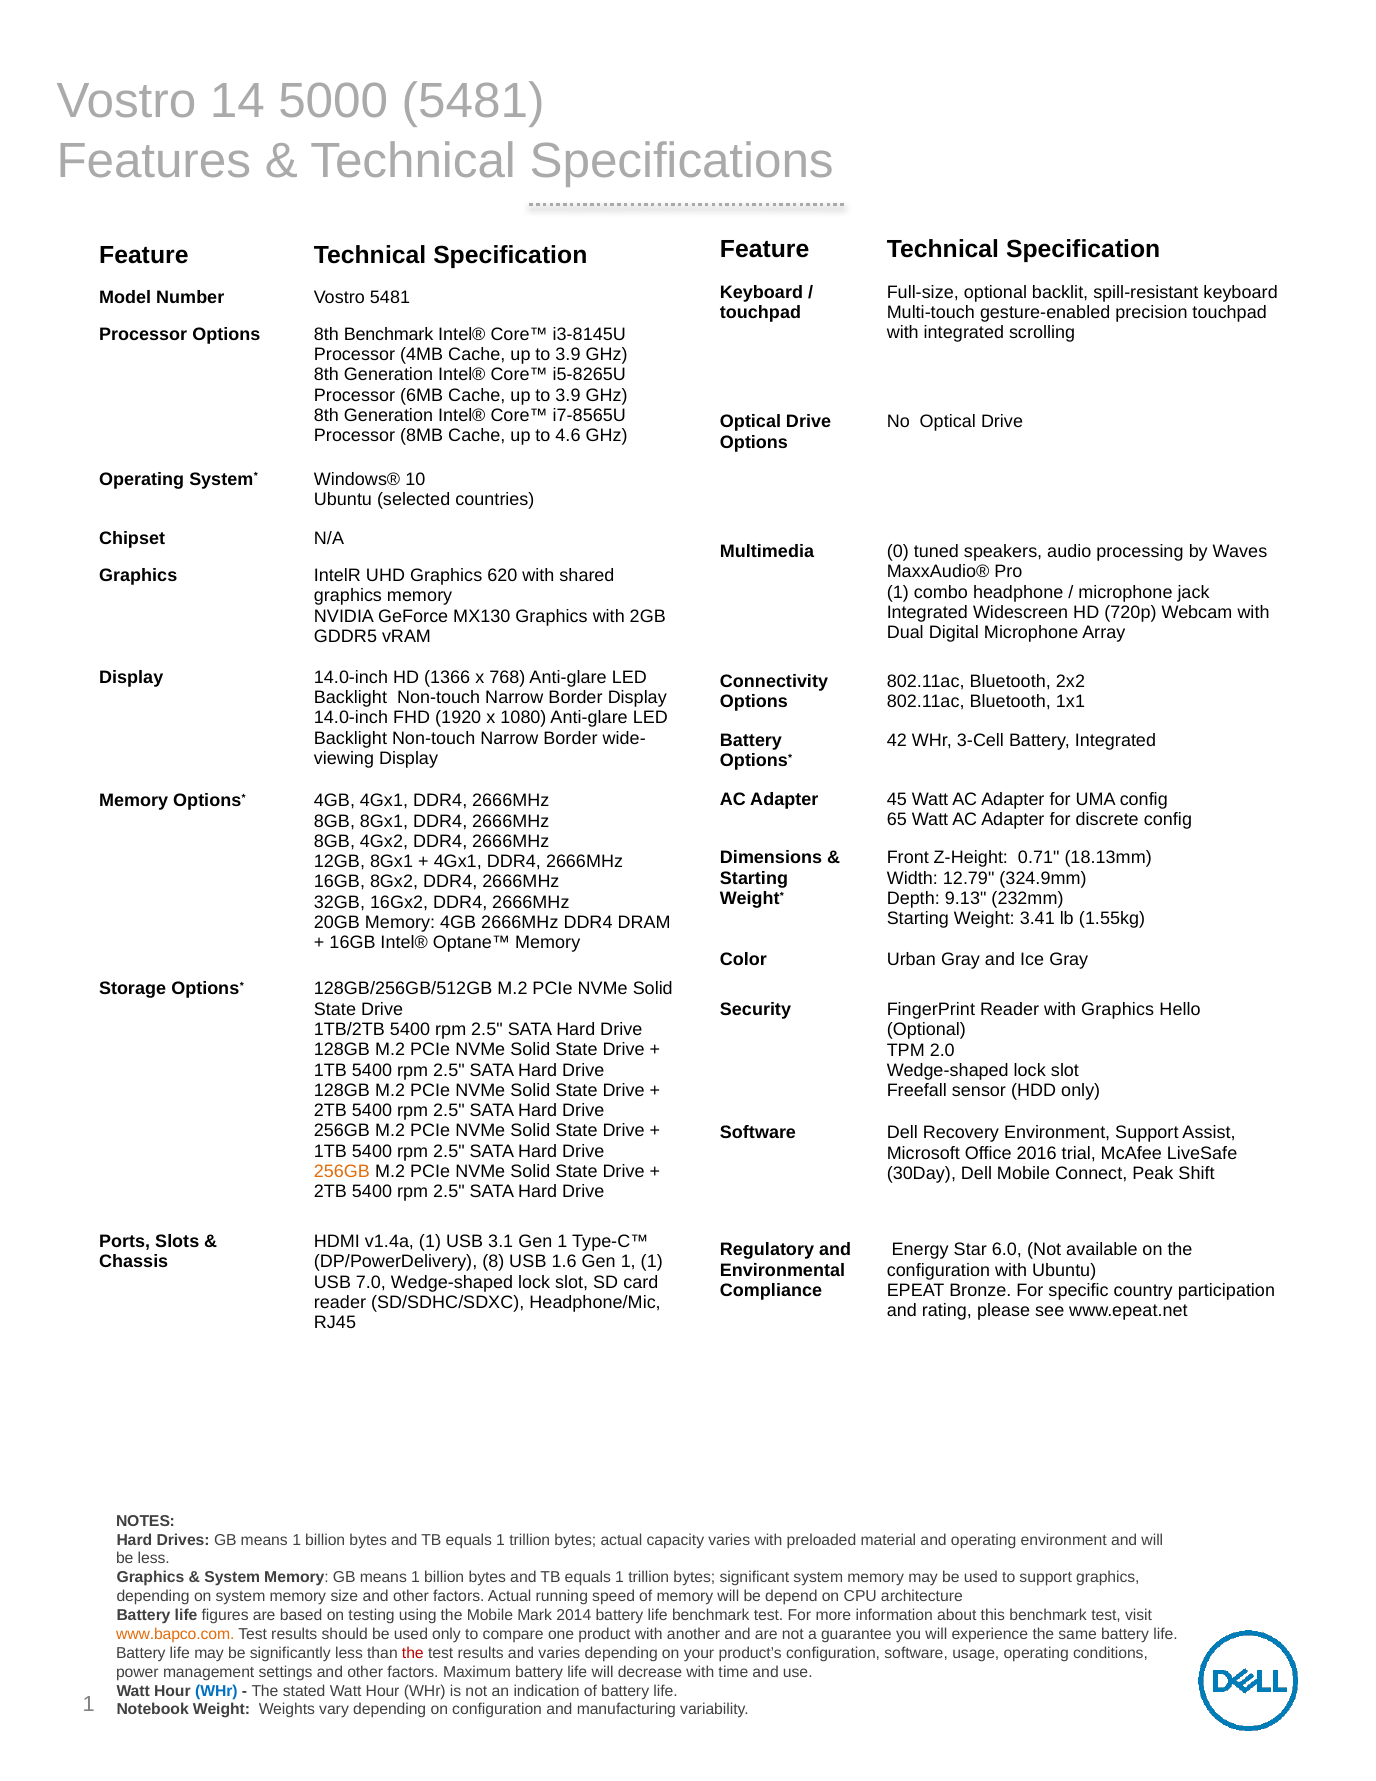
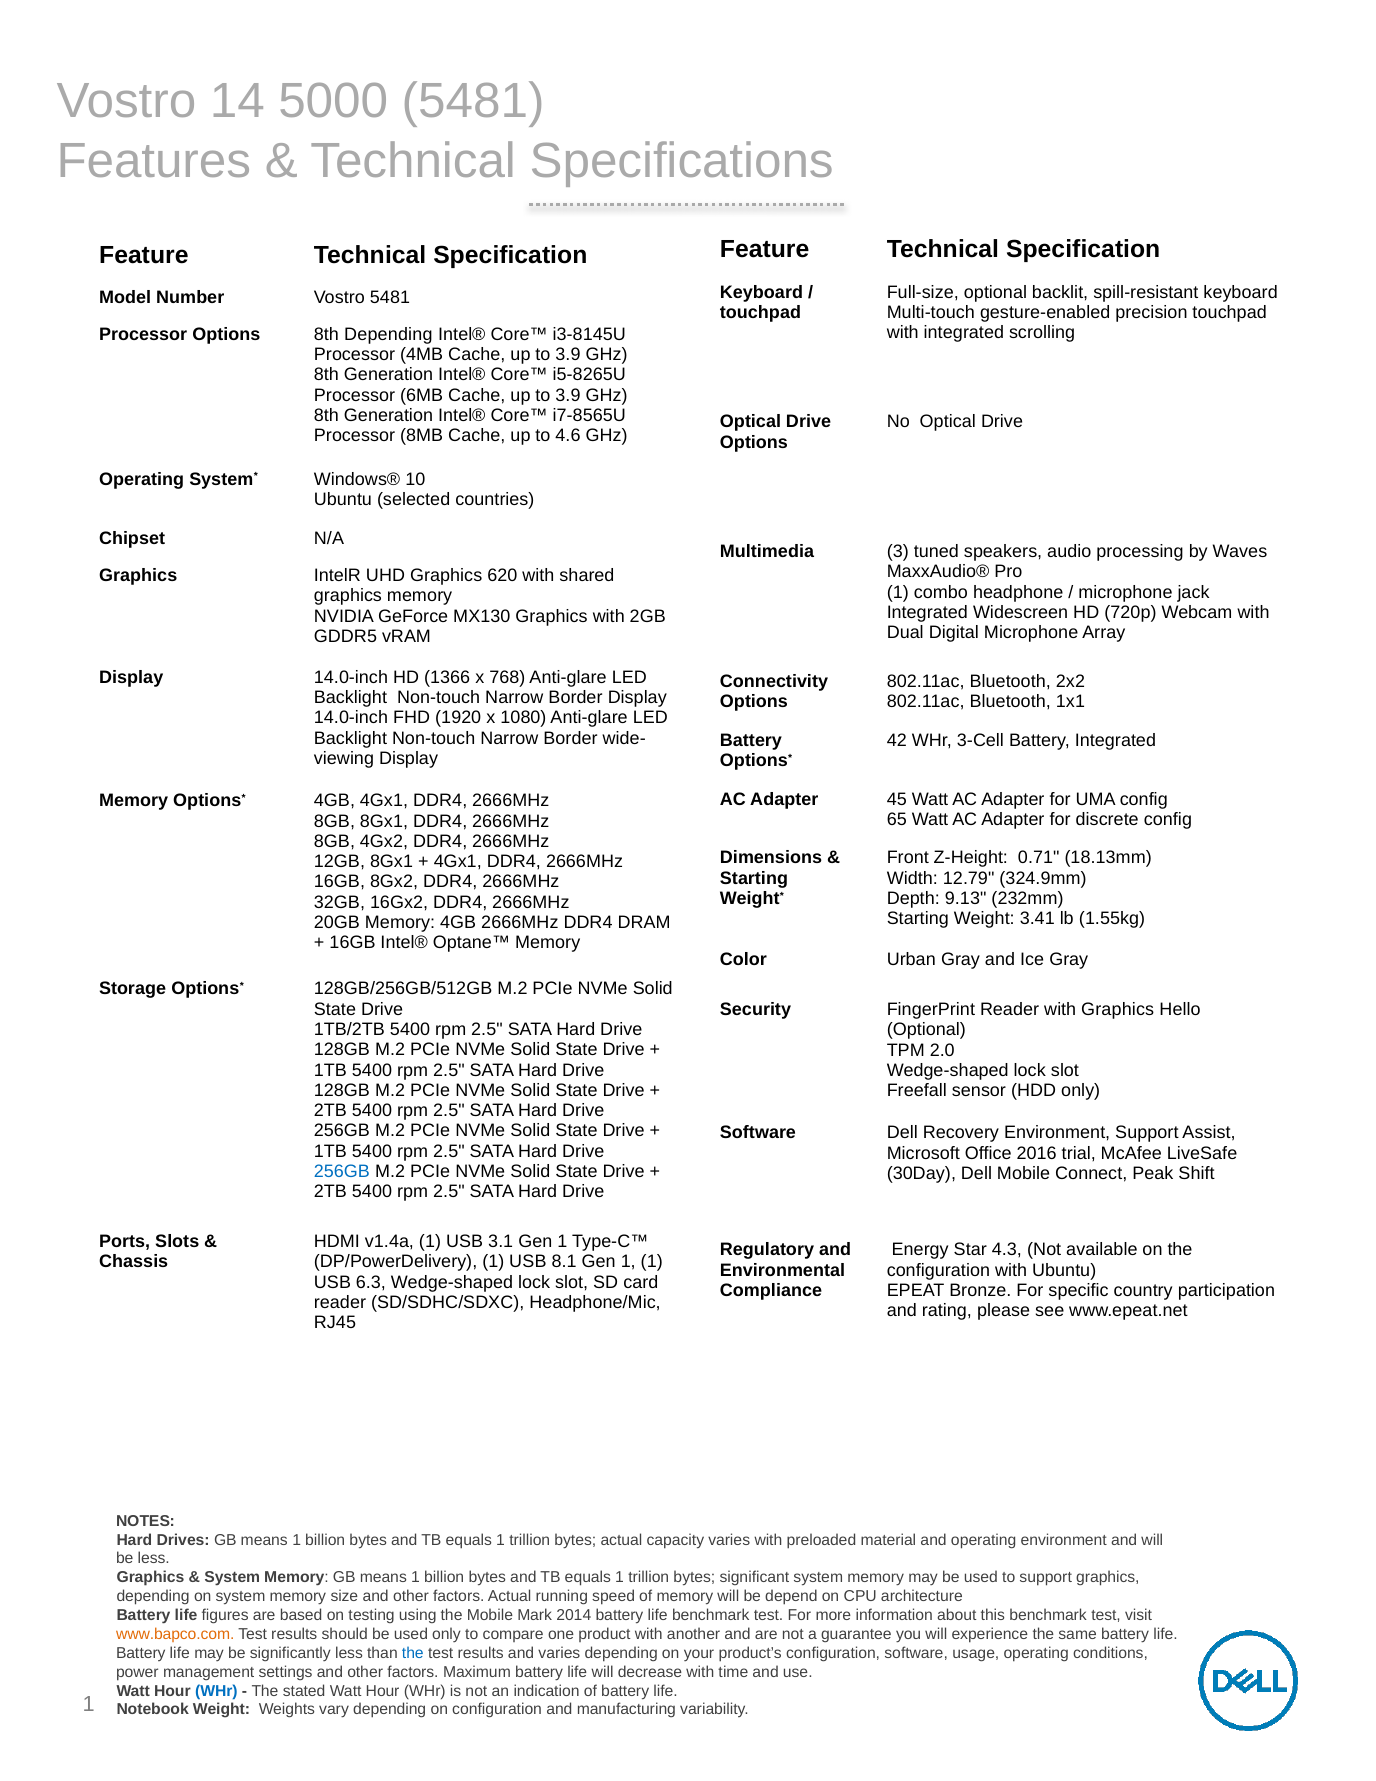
8th Benchmark: Benchmark -> Depending (388, 334)
0: 0 -> 3 (898, 552)
256GB colour: orange -> blue (342, 1171)
6.0: 6.0 -> 4.3 (1007, 1250)
DP/PowerDelivery 8: 8 -> 1 (493, 1262)
1.6: 1.6 -> 8.1 (564, 1262)
7.0: 7.0 -> 6.3 (371, 1282)
the colour: red -> blue (413, 1653)
